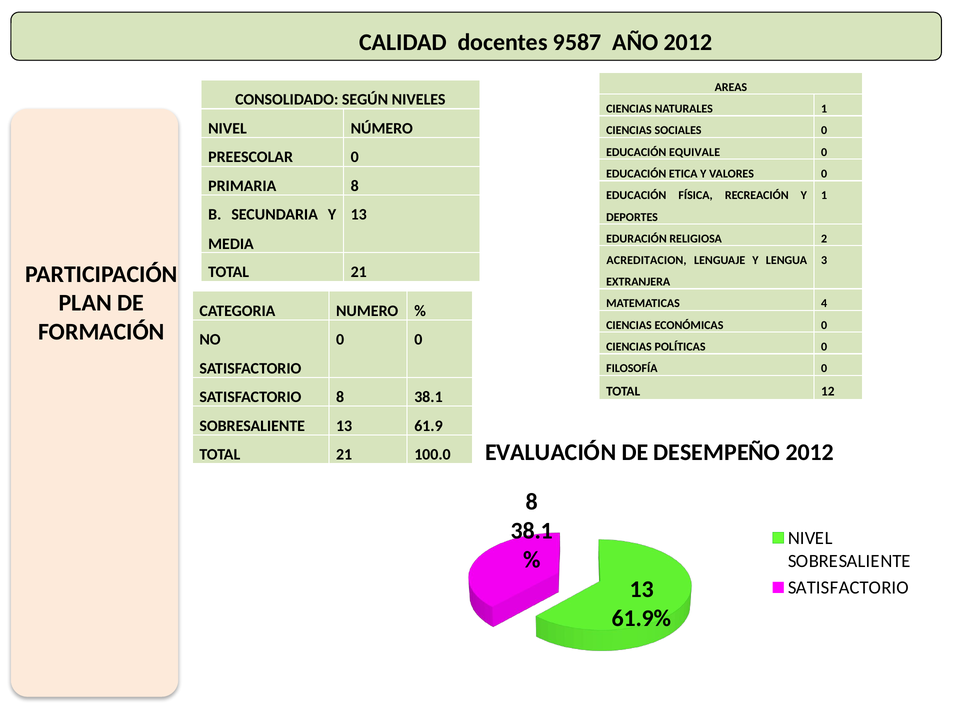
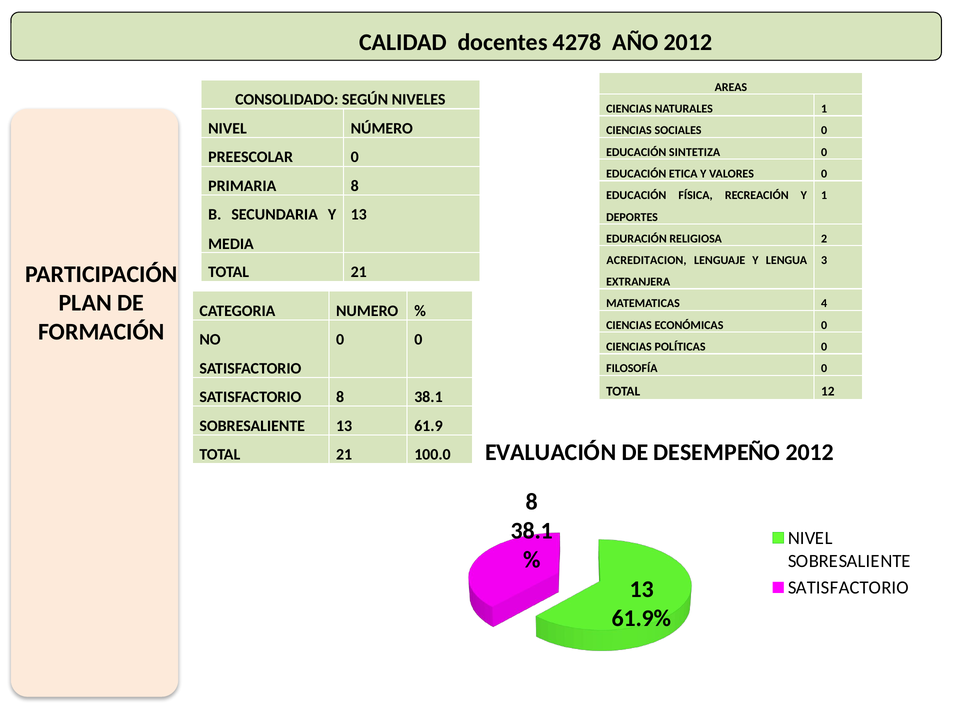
9587: 9587 -> 4278 (577, 42)
EQUIVALE: EQUIVALE -> SINTETIZA (695, 152)
